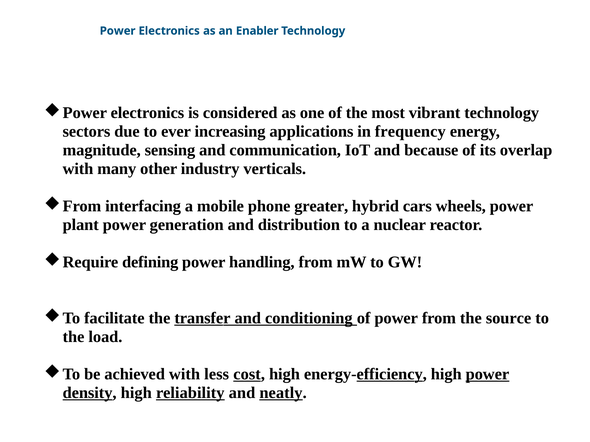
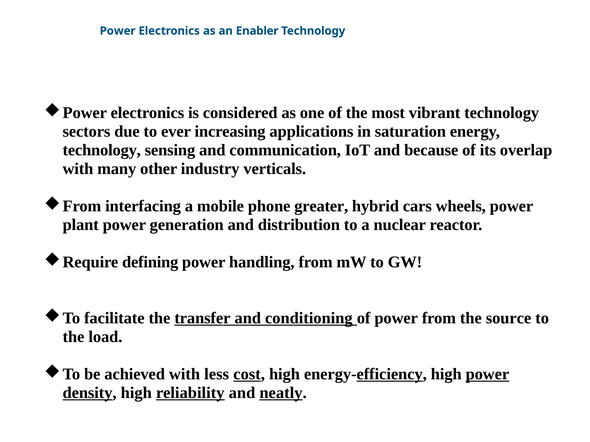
frequency: frequency -> saturation (410, 131)
magnitude: magnitude -> technology (102, 150)
